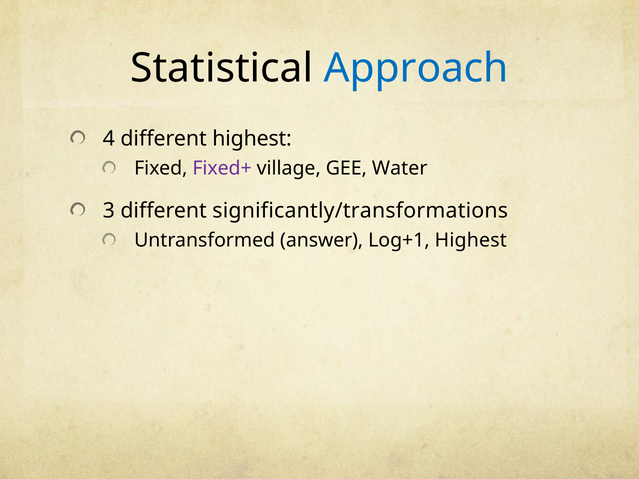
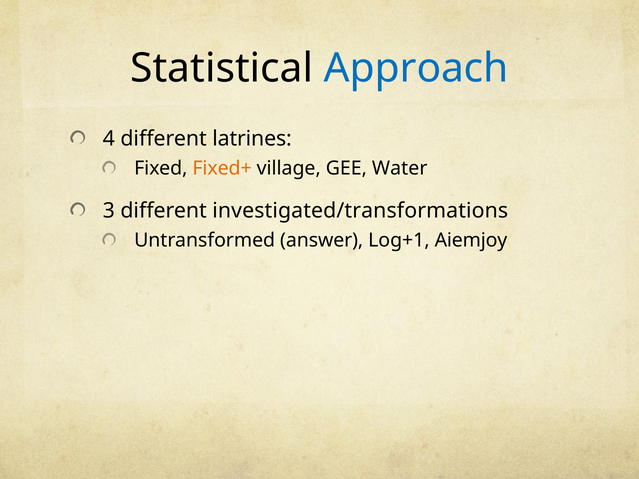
different highest: highest -> latrines (252, 139)
Fixed+ colour: purple -> orange (222, 168)
significantly/transformations: significantly/transformations -> investigated/transformations (360, 211)
Log+1 Highest: Highest -> Aiemjoy (471, 241)
